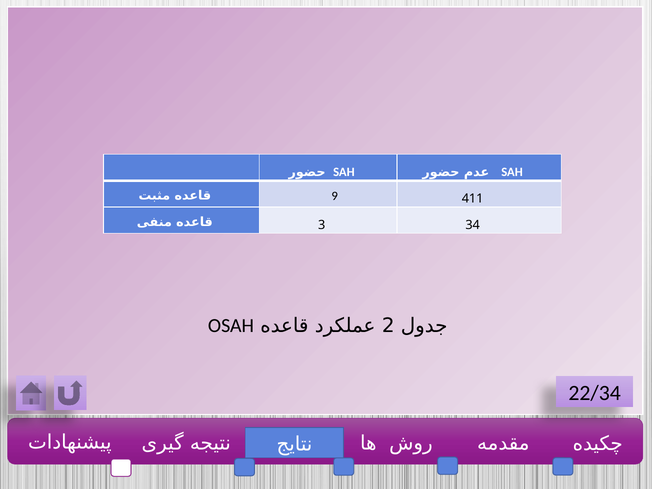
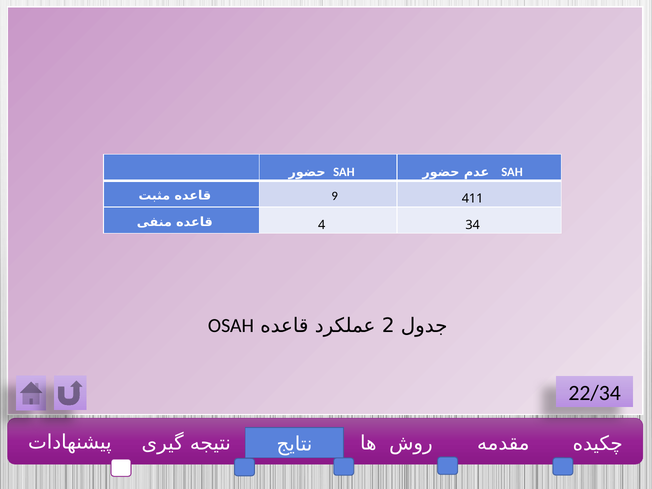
3: 3 -> 4 (322, 225)
